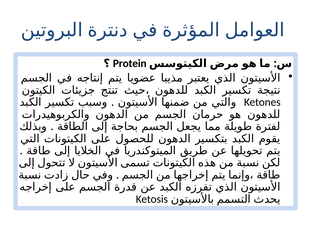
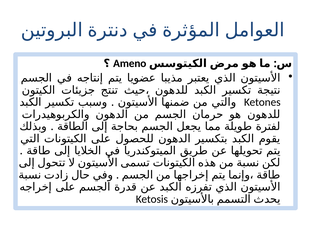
Protein: Protein -> Ameno (130, 64)
